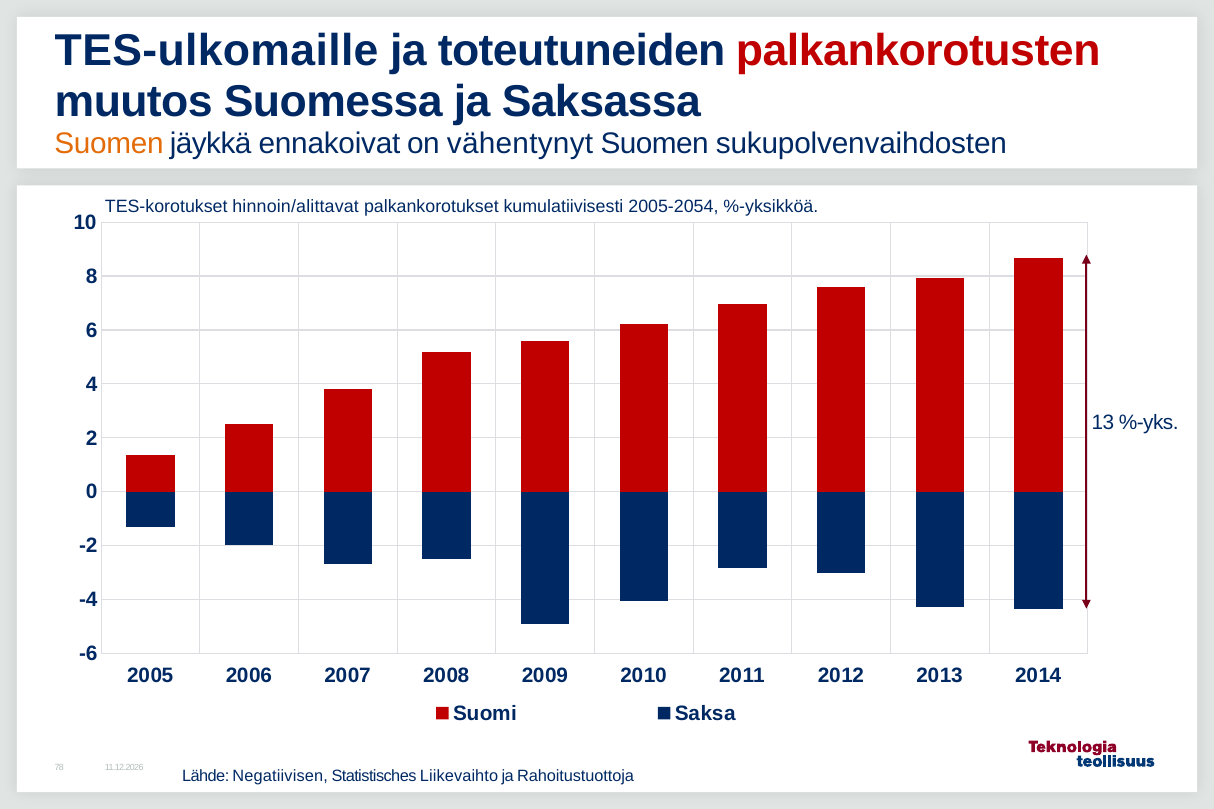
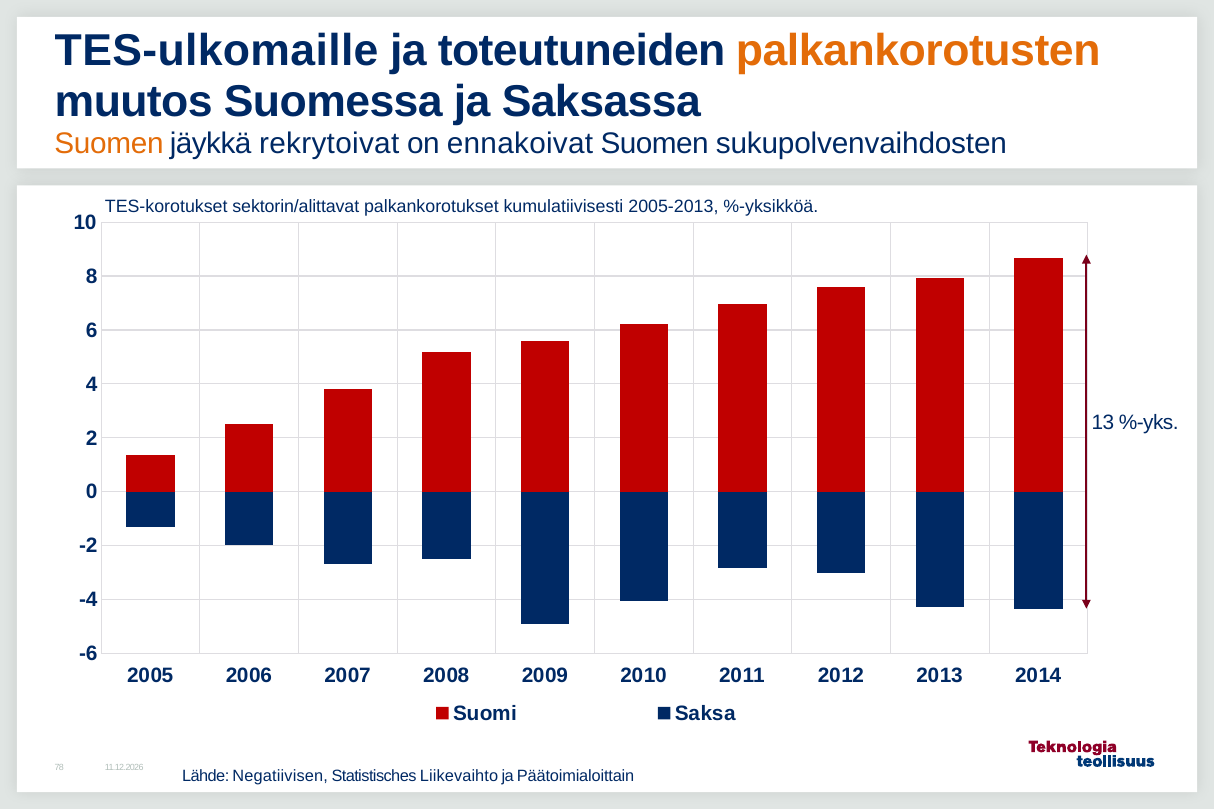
palkankorotusten colour: red -> orange (918, 51)
ennakoivat: ennakoivat -> rekrytoivat (329, 144)
vähentynyt: vähentynyt -> ennakoivat (520, 144)
hinnoin/alittavat: hinnoin/alittavat -> sektorin/alittavat (296, 207)
2005-2054: 2005-2054 -> 2005-2013 (673, 207)
Rahoitustuottoja: Rahoitustuottoja -> Päätoimialoittain (576, 777)
